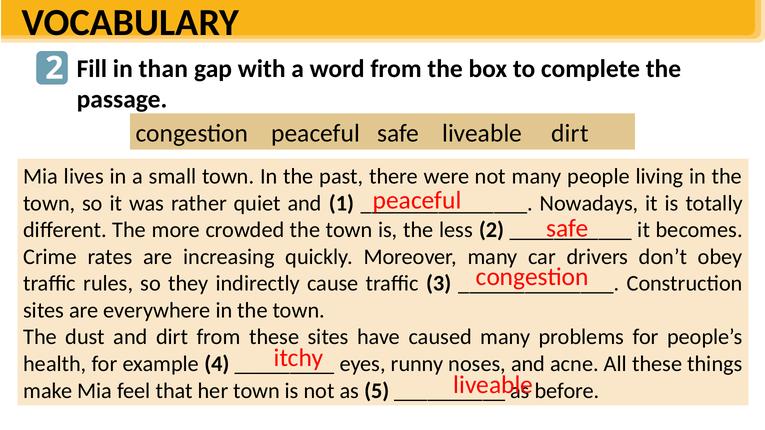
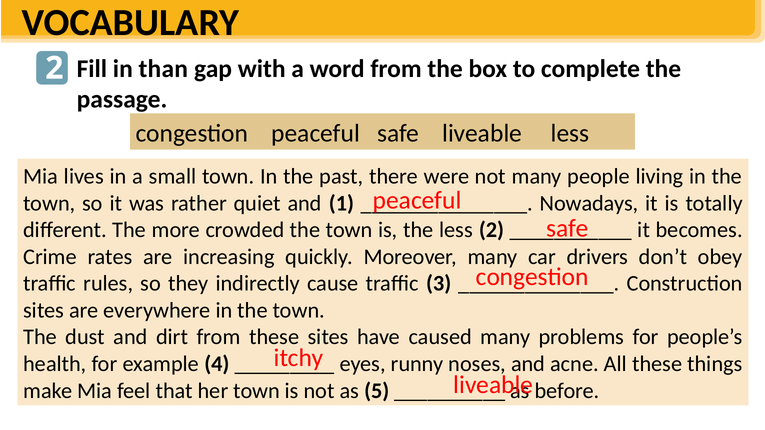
liveable dirt: dirt -> less (570, 133)
